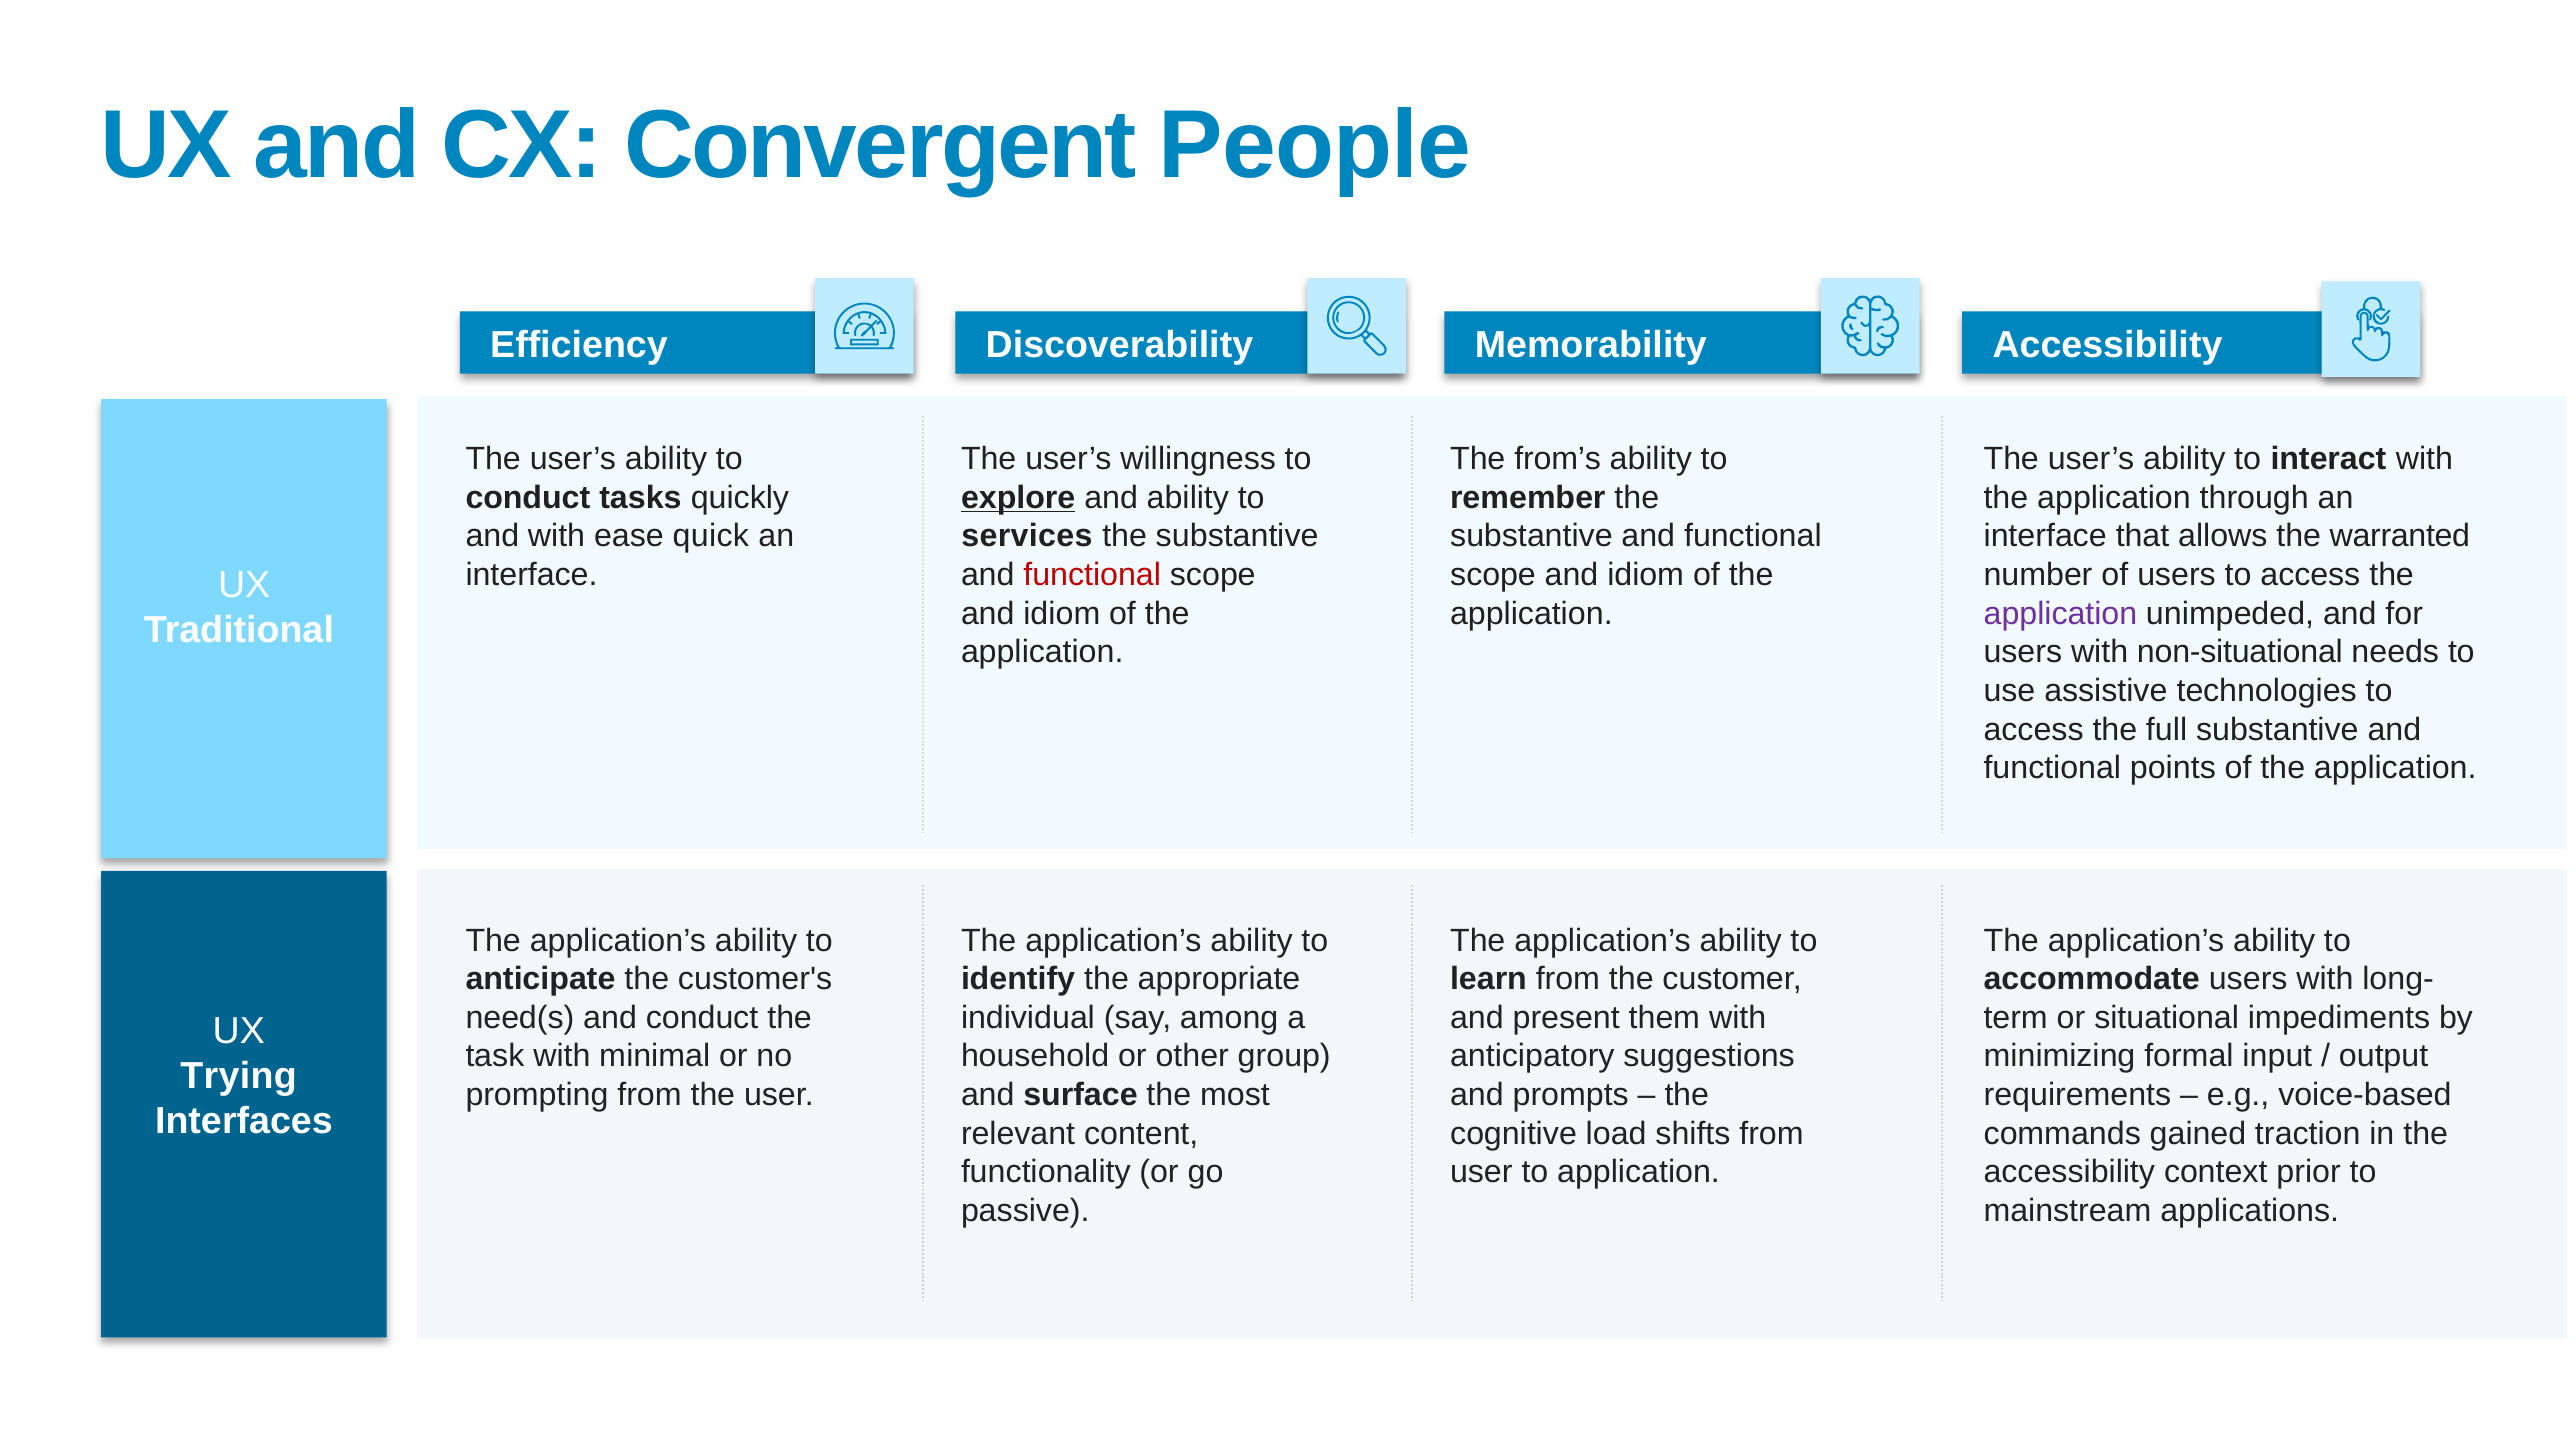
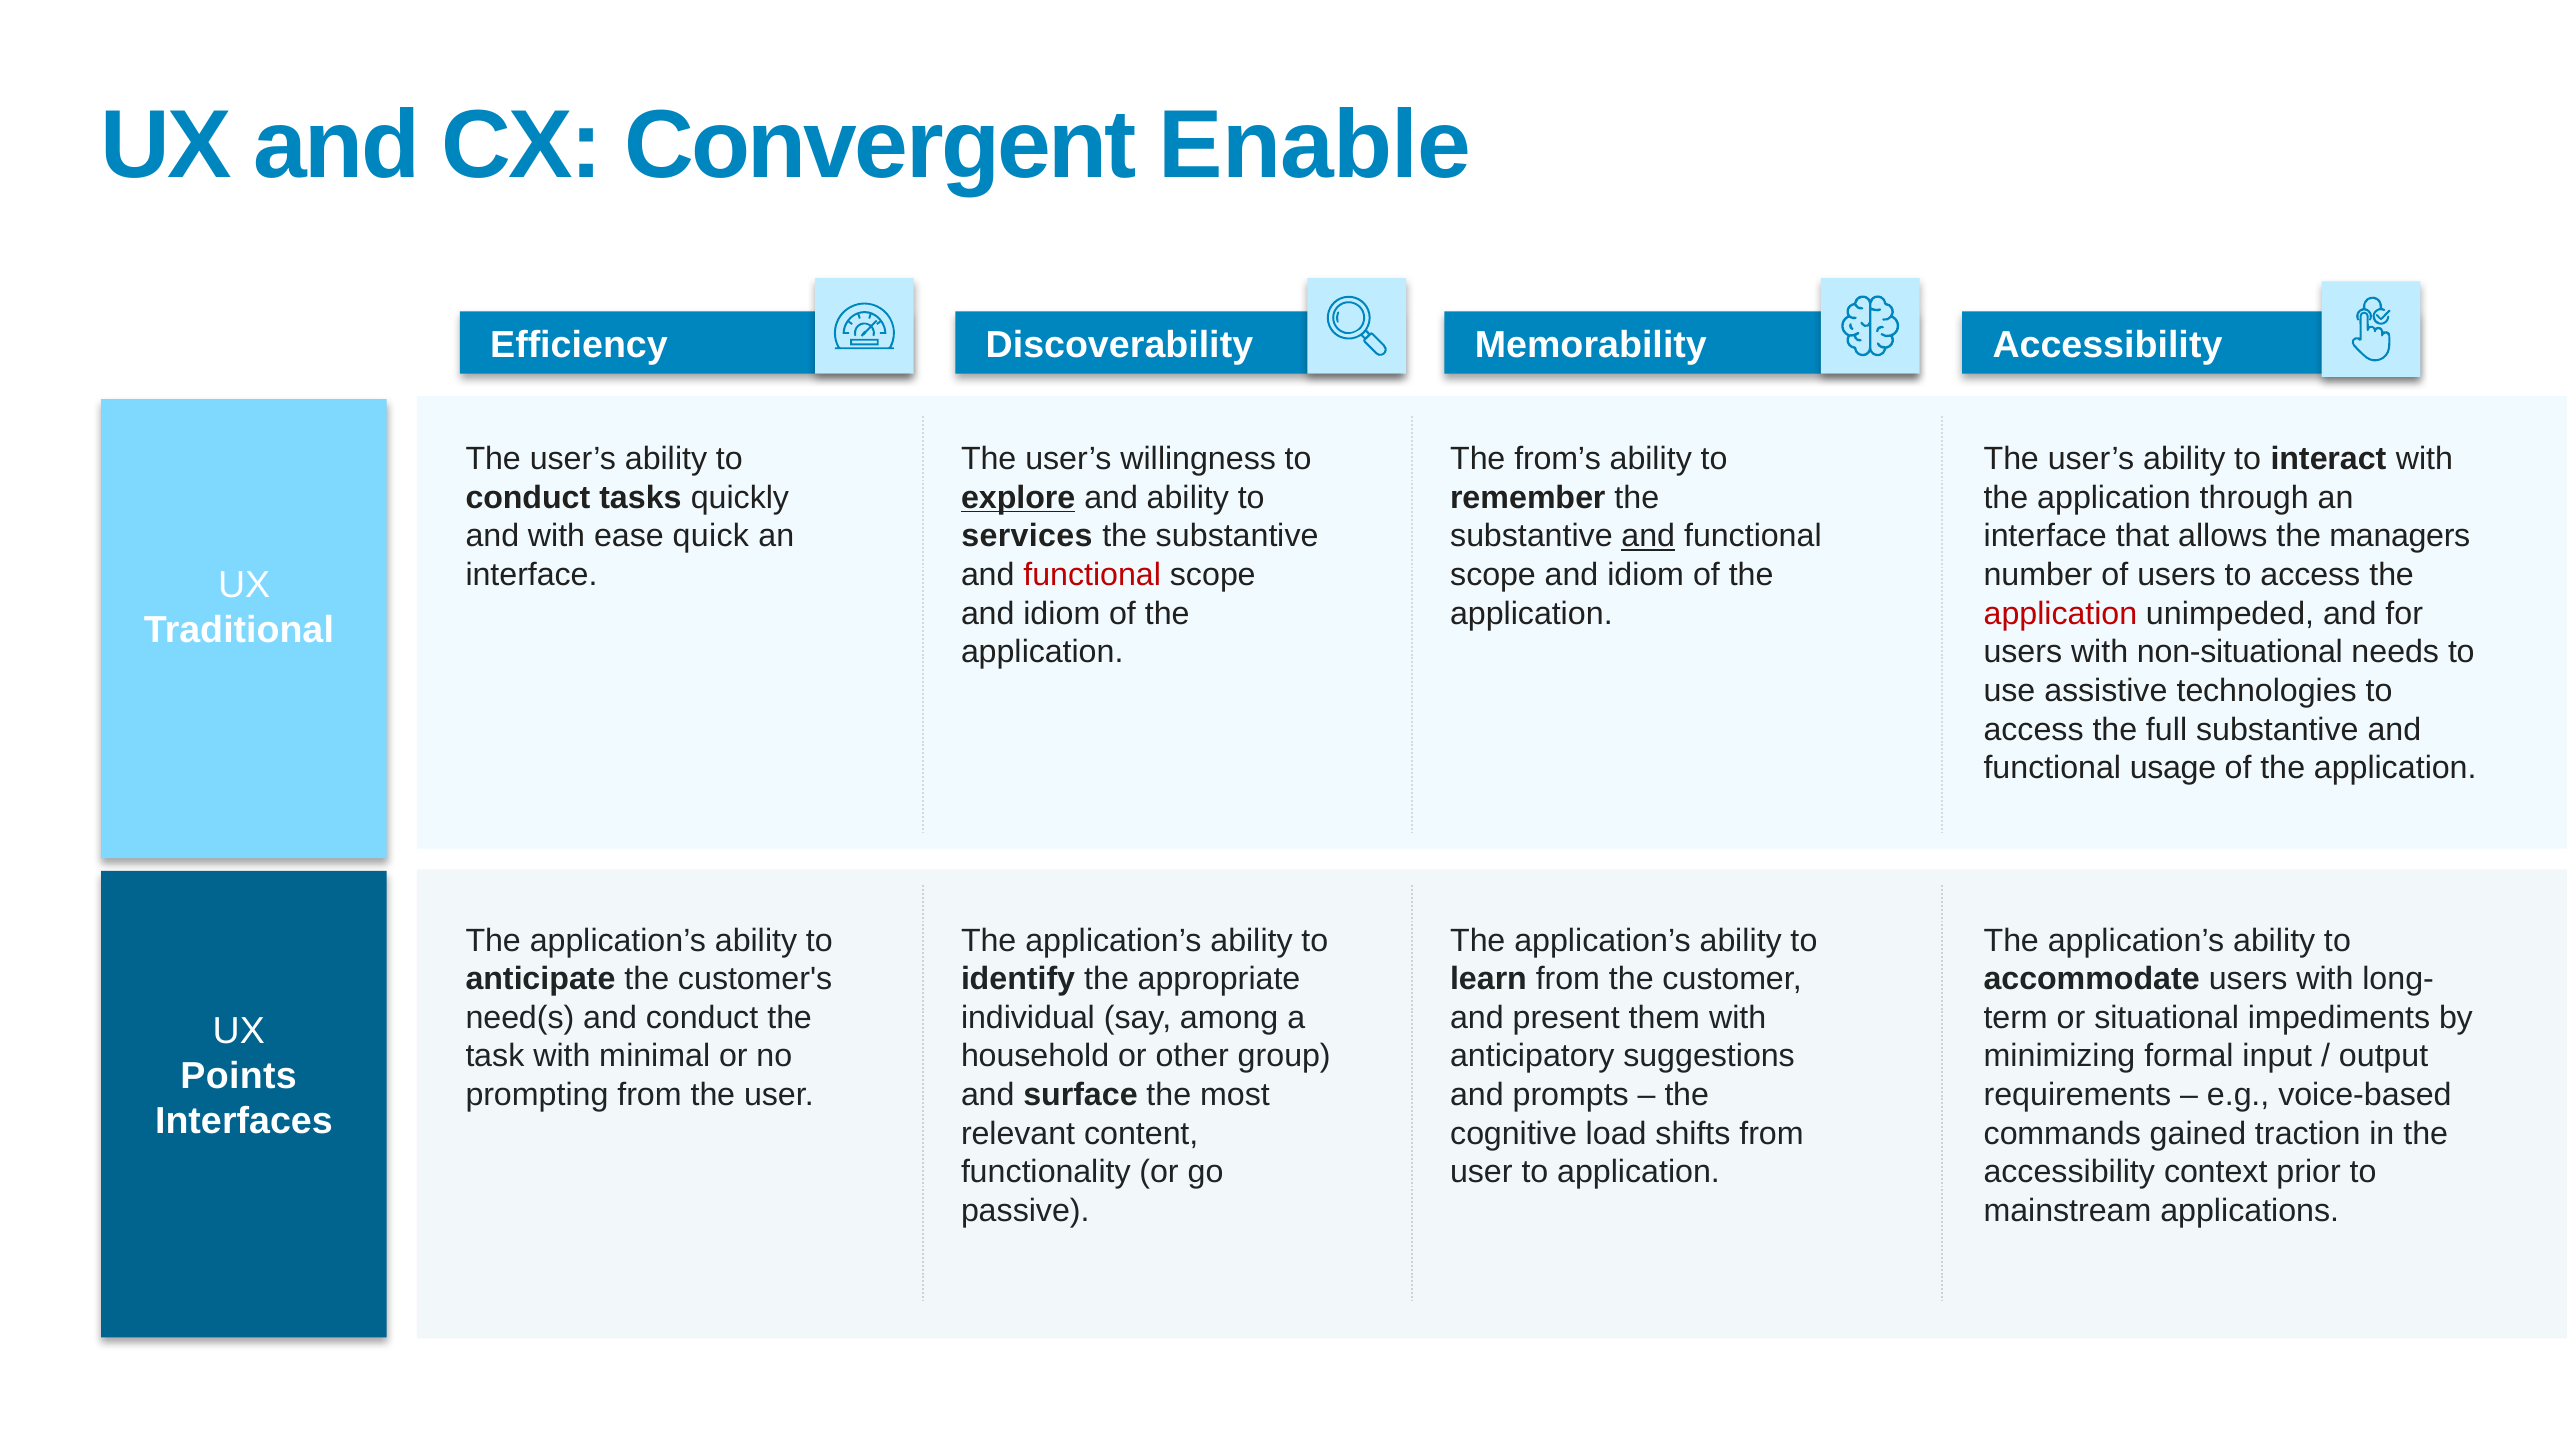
People: People -> Enable (1315, 146)
and underline: none -> present (1648, 536)
warranted: warranted -> managers (2400, 536)
application colour: purple -> red (2060, 614)
points: points -> usage (2173, 768)
Trying: Trying -> Points (239, 1076)
